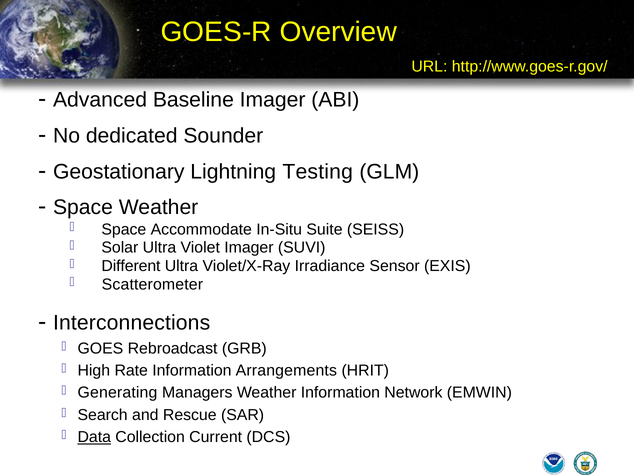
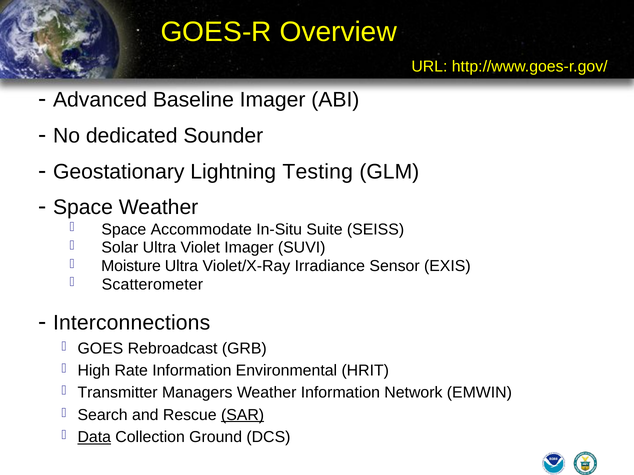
Different: Different -> Moisture (131, 266)
Arrangements: Arrangements -> Environmental (286, 371)
Generating: Generating -> Transmitter (118, 393)
SAR underline: none -> present (243, 415)
Current: Current -> Ground (216, 438)
